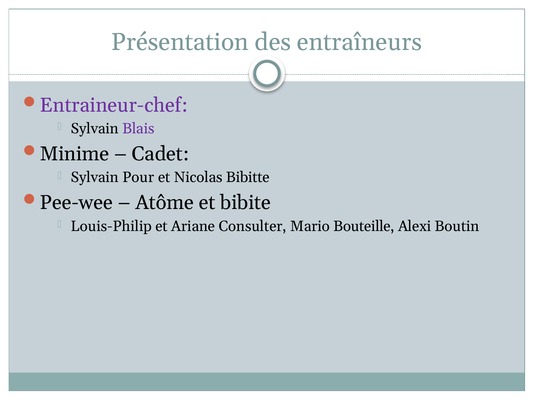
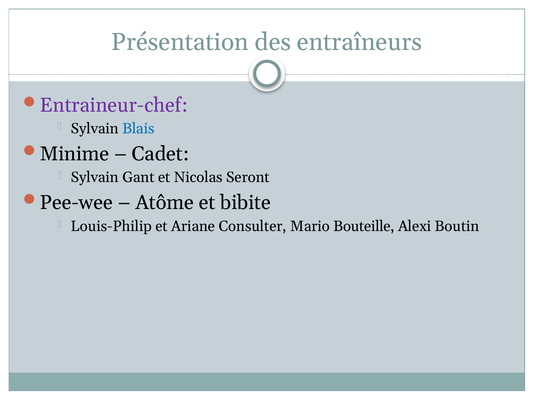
Blais colour: purple -> blue (138, 129)
Pour: Pour -> Gant (138, 178)
Bibitte: Bibitte -> Seront (248, 178)
